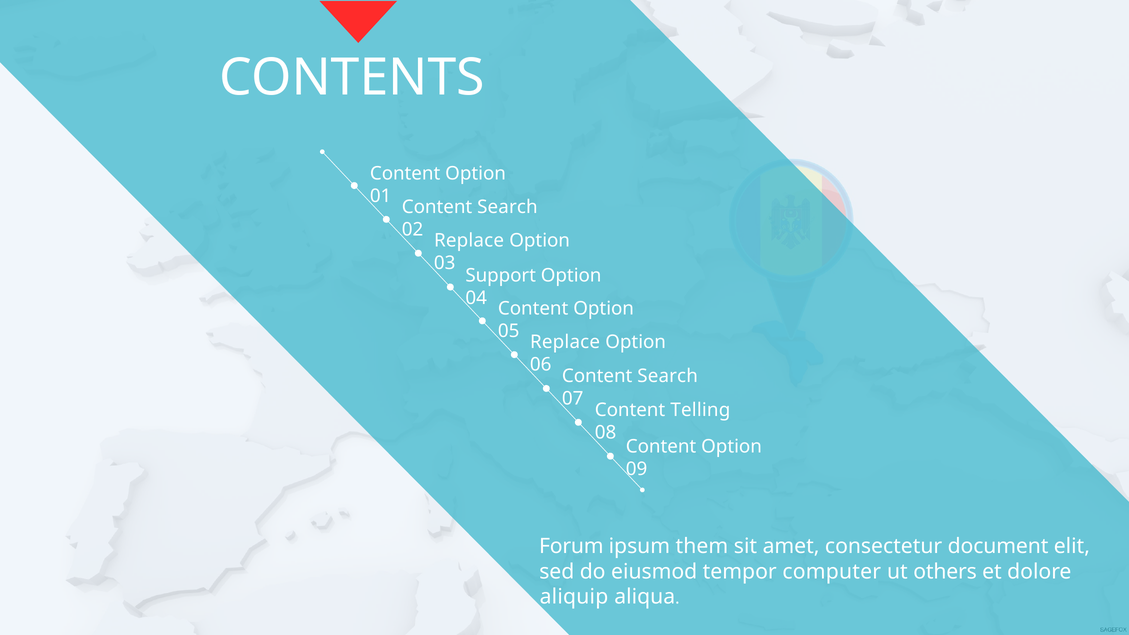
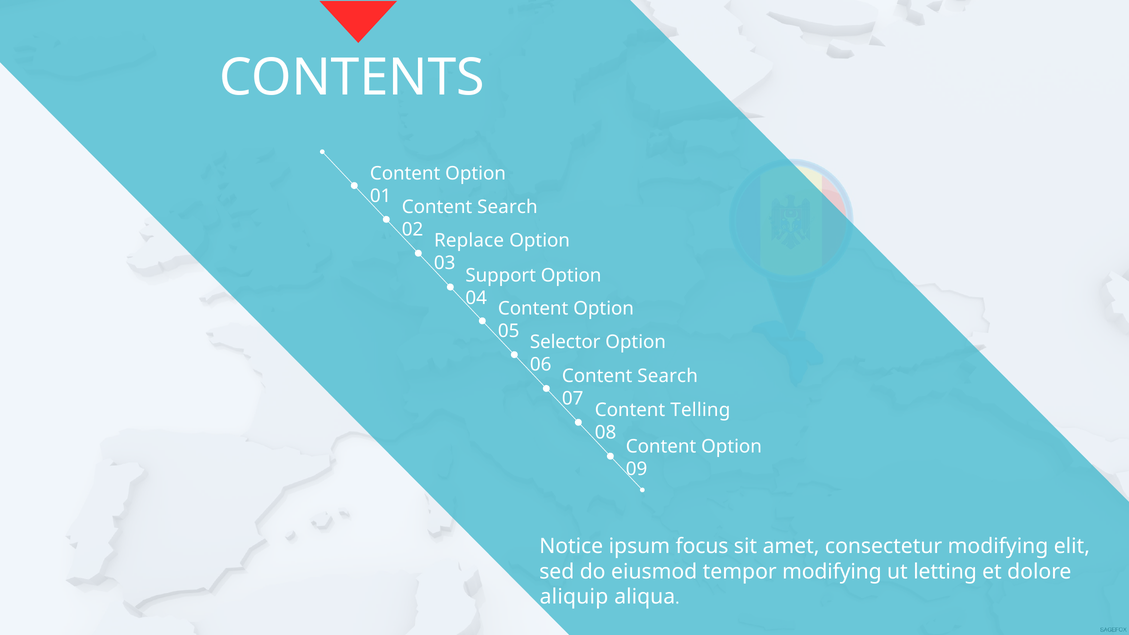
Replace: Replace -> Selector (565, 342)
Forum: Forum -> Notice (571, 546)
them: them -> focus (702, 546)
consectetur document: document -> modifying (998, 546)
tempor computer: computer -> modifying (832, 572)
others: others -> letting (945, 572)
